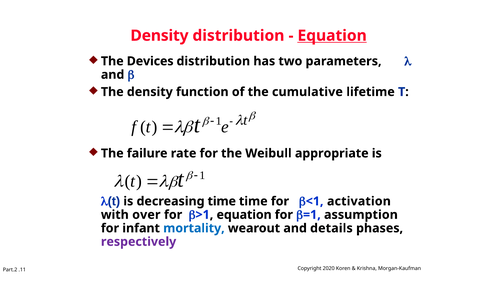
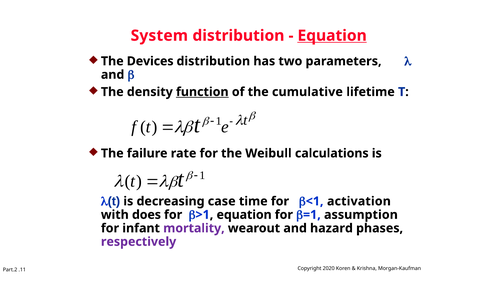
Density: Density -> System (159, 36)
function underline: none -> present (202, 92)
appropriate: appropriate -> calculations (332, 153)
decreasing time: time -> case (222, 201)
over: over -> does (146, 214)
mortality colour: blue -> purple (194, 228)
details: details -> hazard (331, 228)
